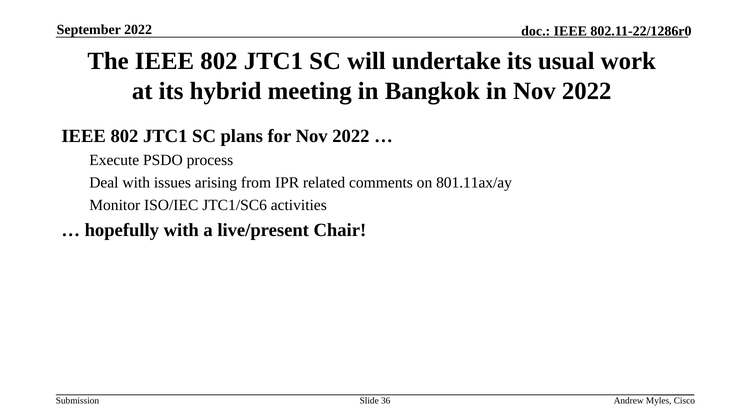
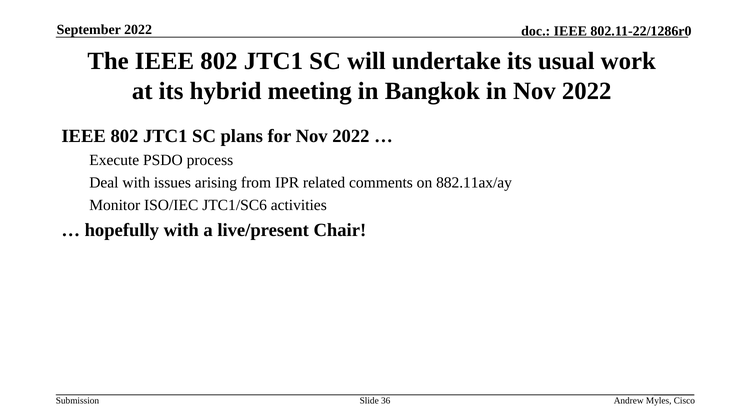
801.11ax/ay: 801.11ax/ay -> 882.11ax/ay (474, 183)
